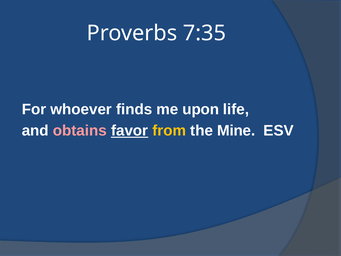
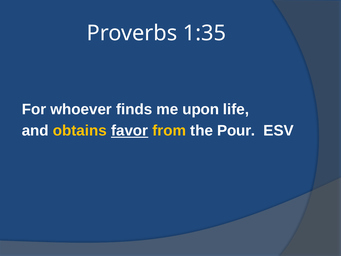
7:35: 7:35 -> 1:35 (204, 33)
obtains colour: pink -> yellow (80, 130)
Mine: Mine -> Pour (236, 130)
